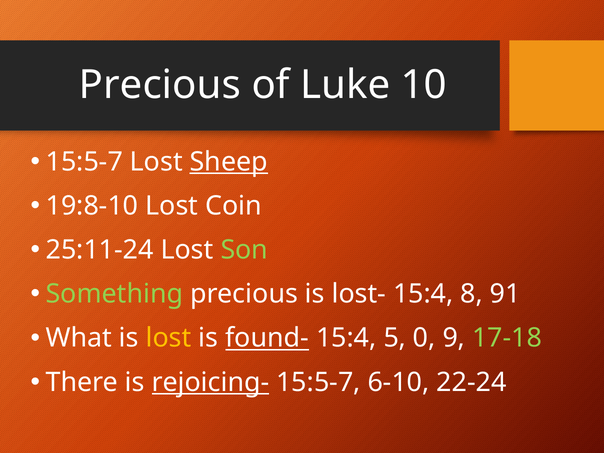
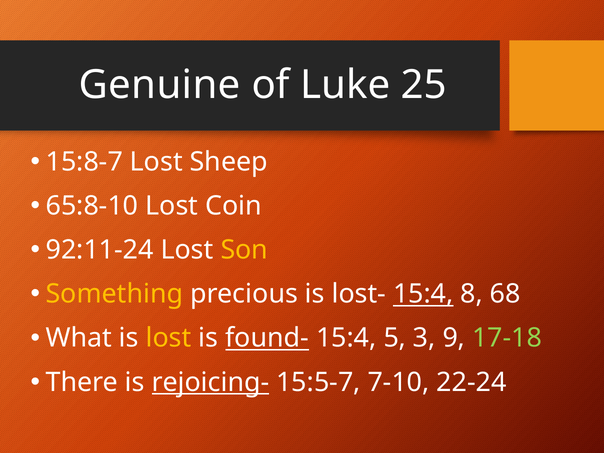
Precious: Precious -> Genuine (160, 85)
10: 10 -> 25 (424, 85)
15:5-7: 15:5-7 -> 15:8-7 (84, 162)
Sheep underline: present -> none (229, 162)
19:8-10: 19:8-10 -> 65:8-10 (92, 206)
25:11-24: 25:11-24 -> 92:11-24 (100, 250)
Son colour: light green -> yellow (244, 250)
Something colour: light green -> yellow (114, 294)
15:4 underline: none -> present (423, 294)
91: 91 -> 68 (505, 294)
0: 0 -> 3 (424, 338)
6-10: 6-10 -> 7-10 (399, 382)
